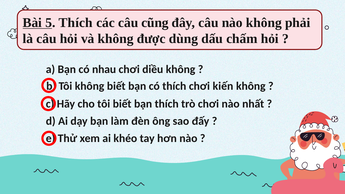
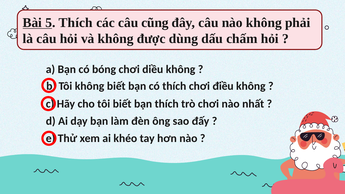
nhau: nhau -> bóng (104, 69)
kiến: kiến -> điều (223, 86)
